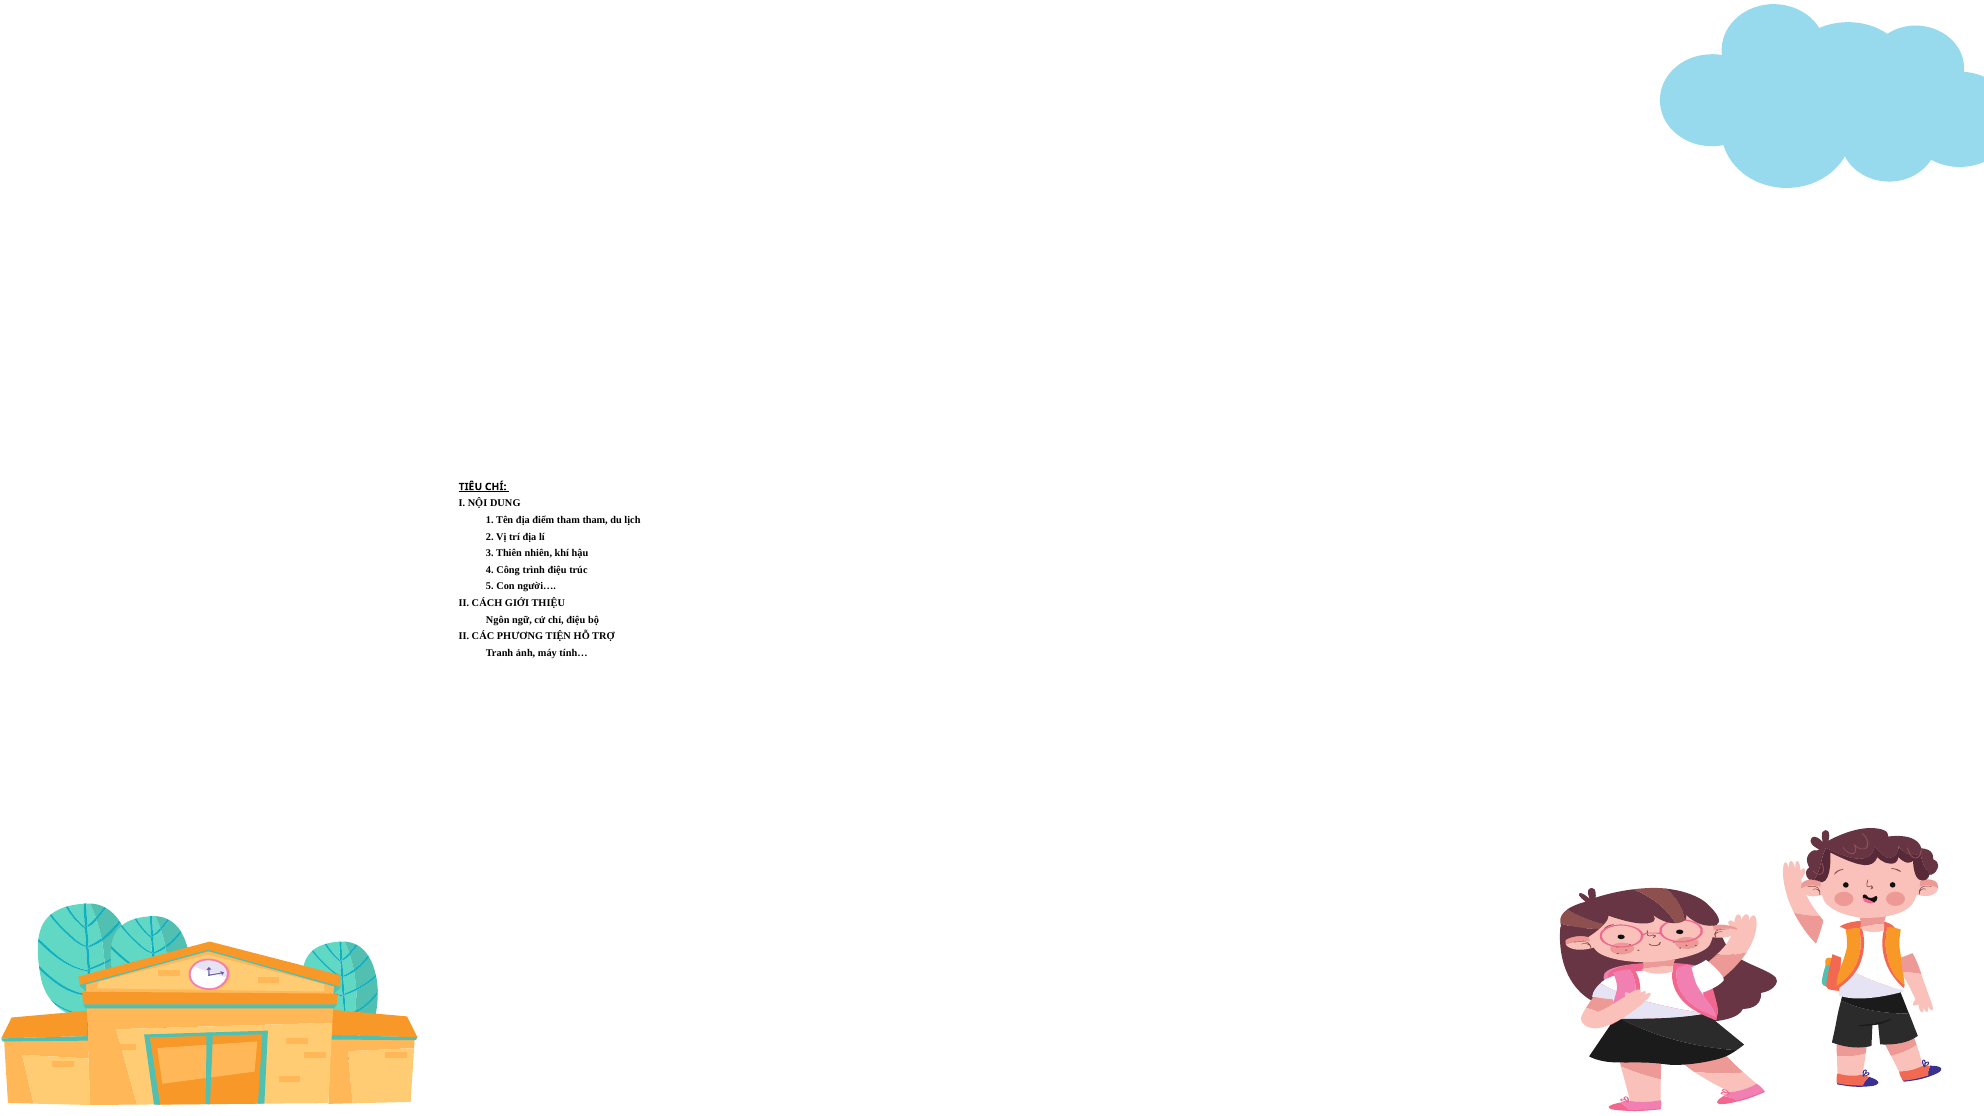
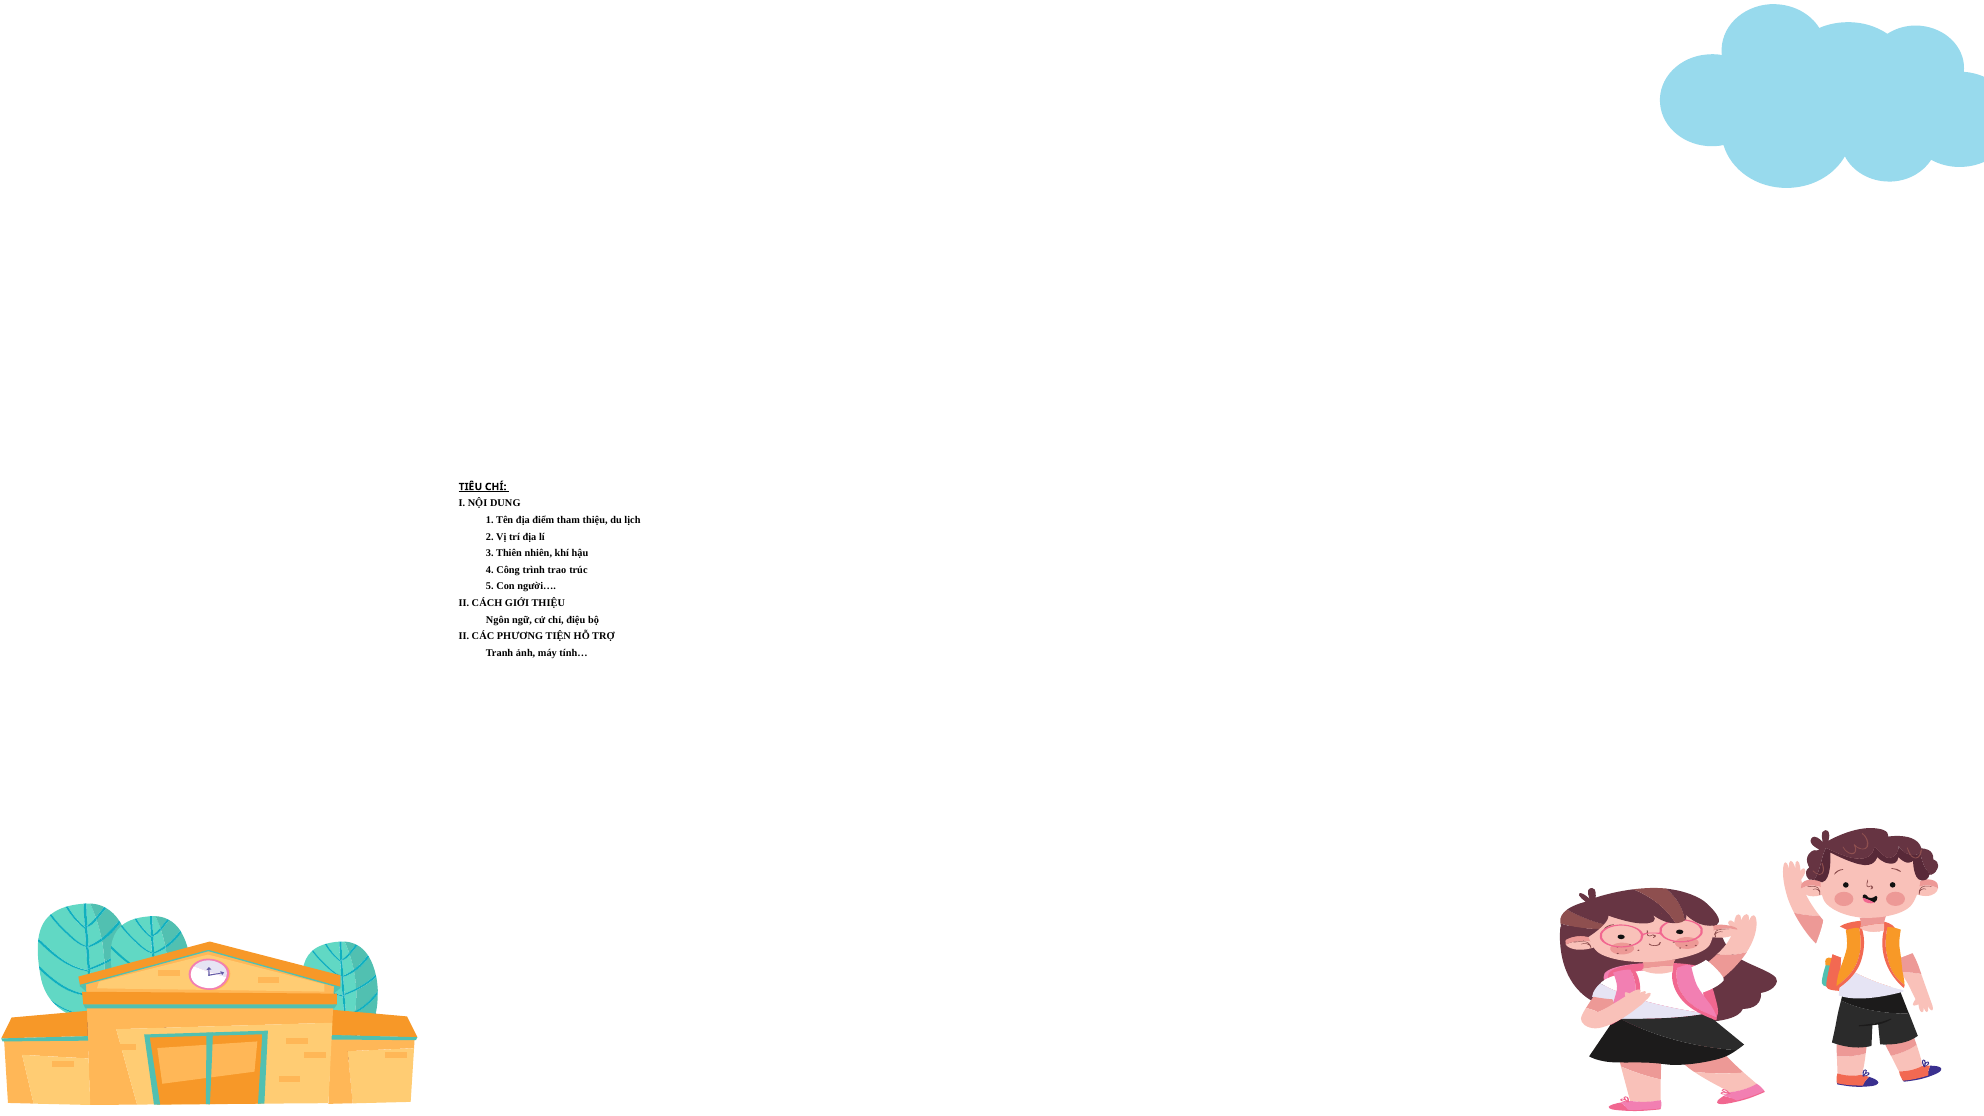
tham tham: tham -> thiệu (595, 520)
trình điệu: điệu -> trao (557, 570)
